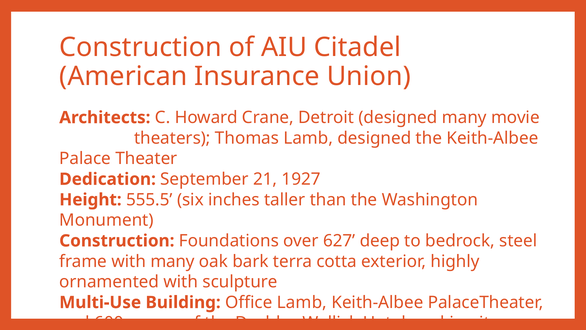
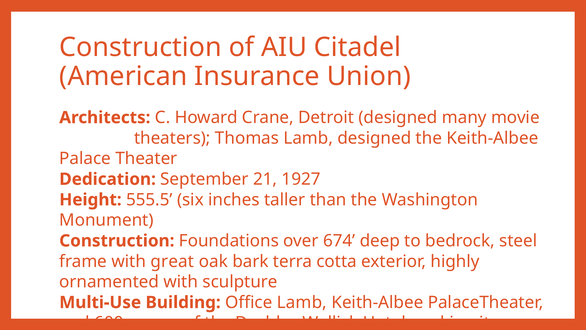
627: 627 -> 674 (339, 241)
with many: many -> great (172, 261)
